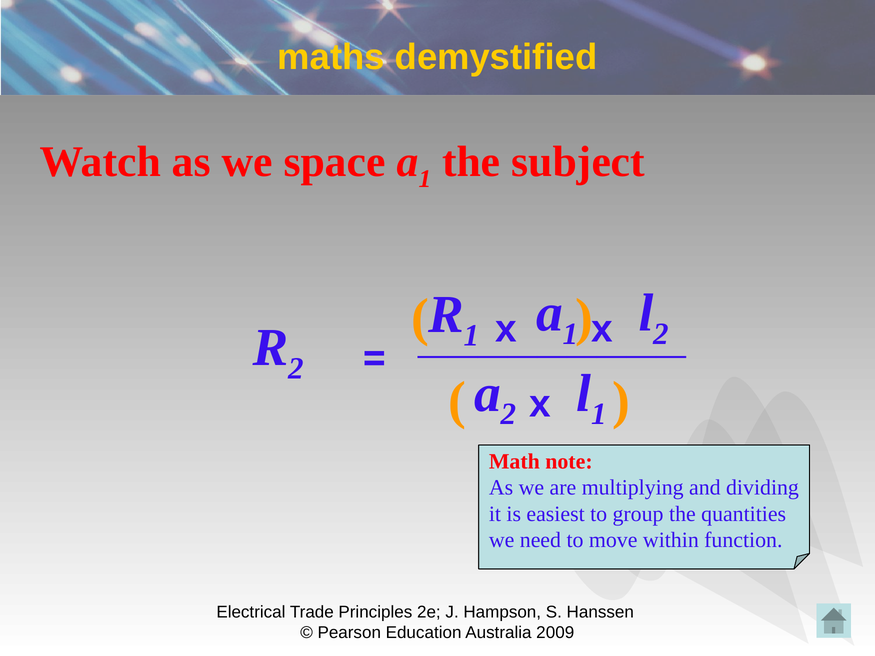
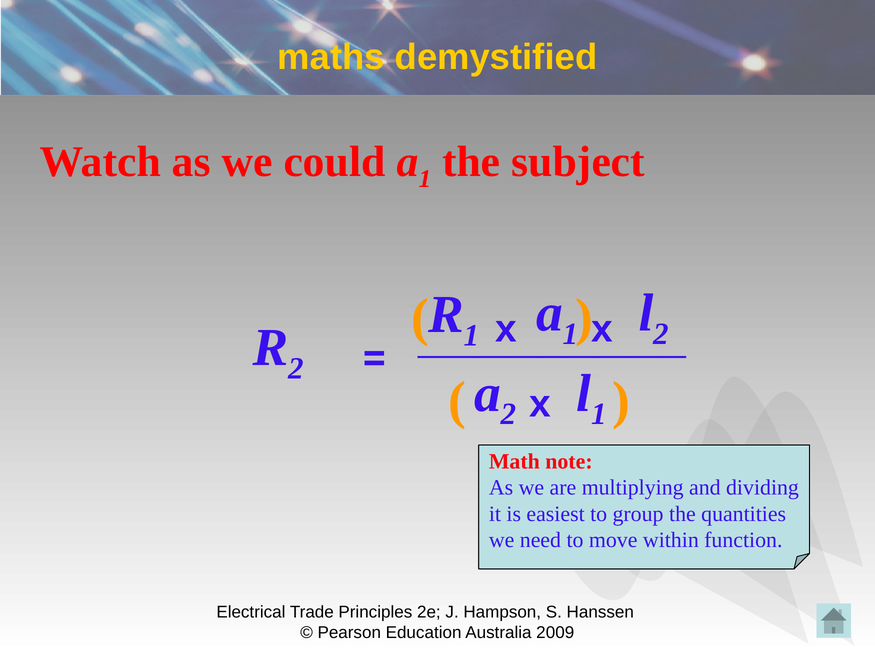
space: space -> could (335, 162)
